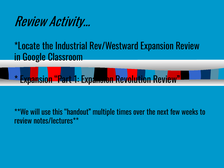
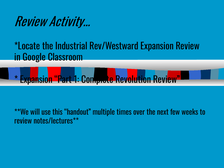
1 Expansion: Expansion -> Complete (97, 80)
